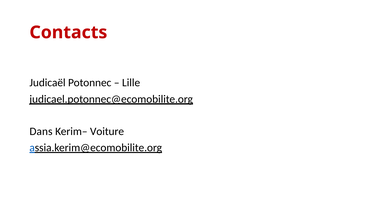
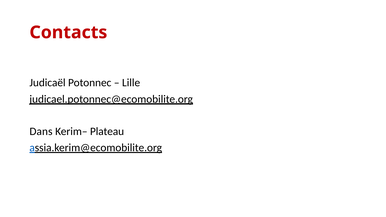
Voiture: Voiture -> Plateau (107, 131)
